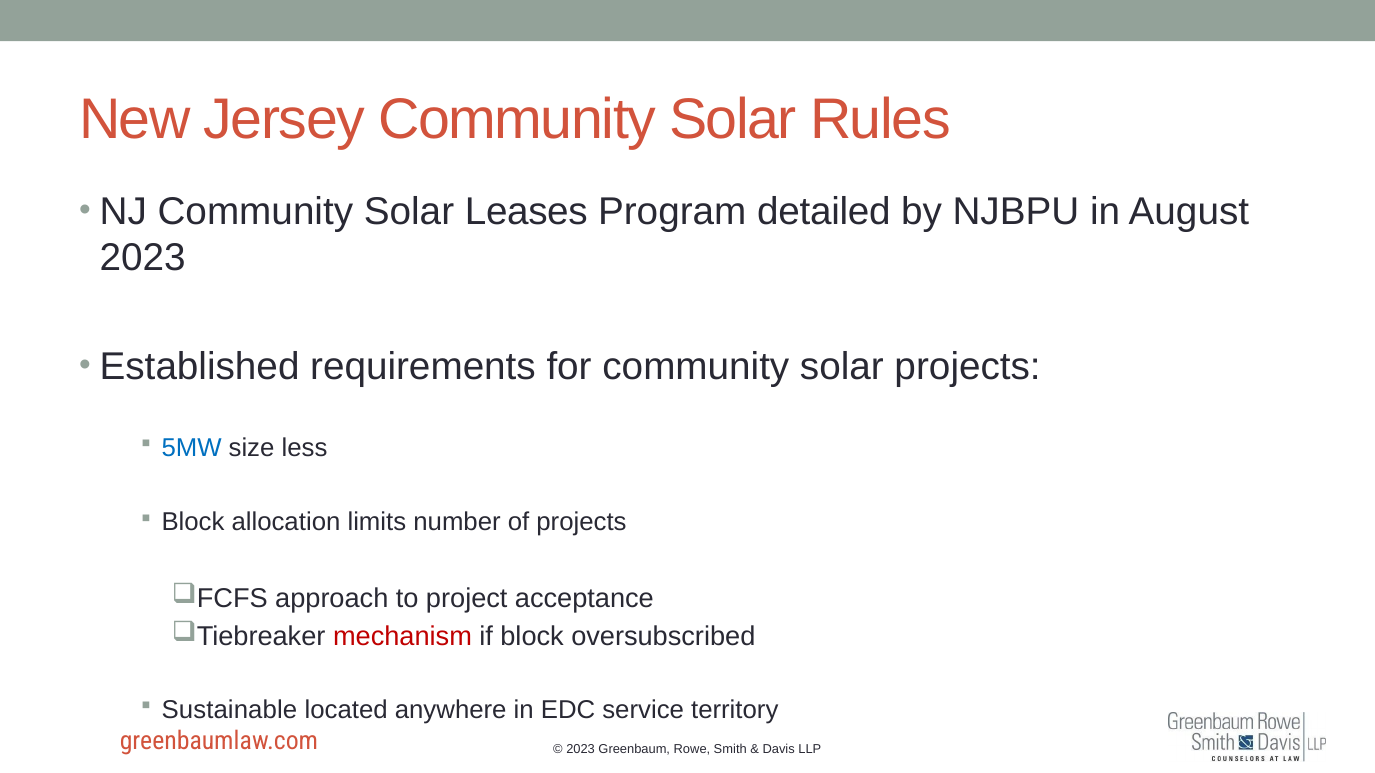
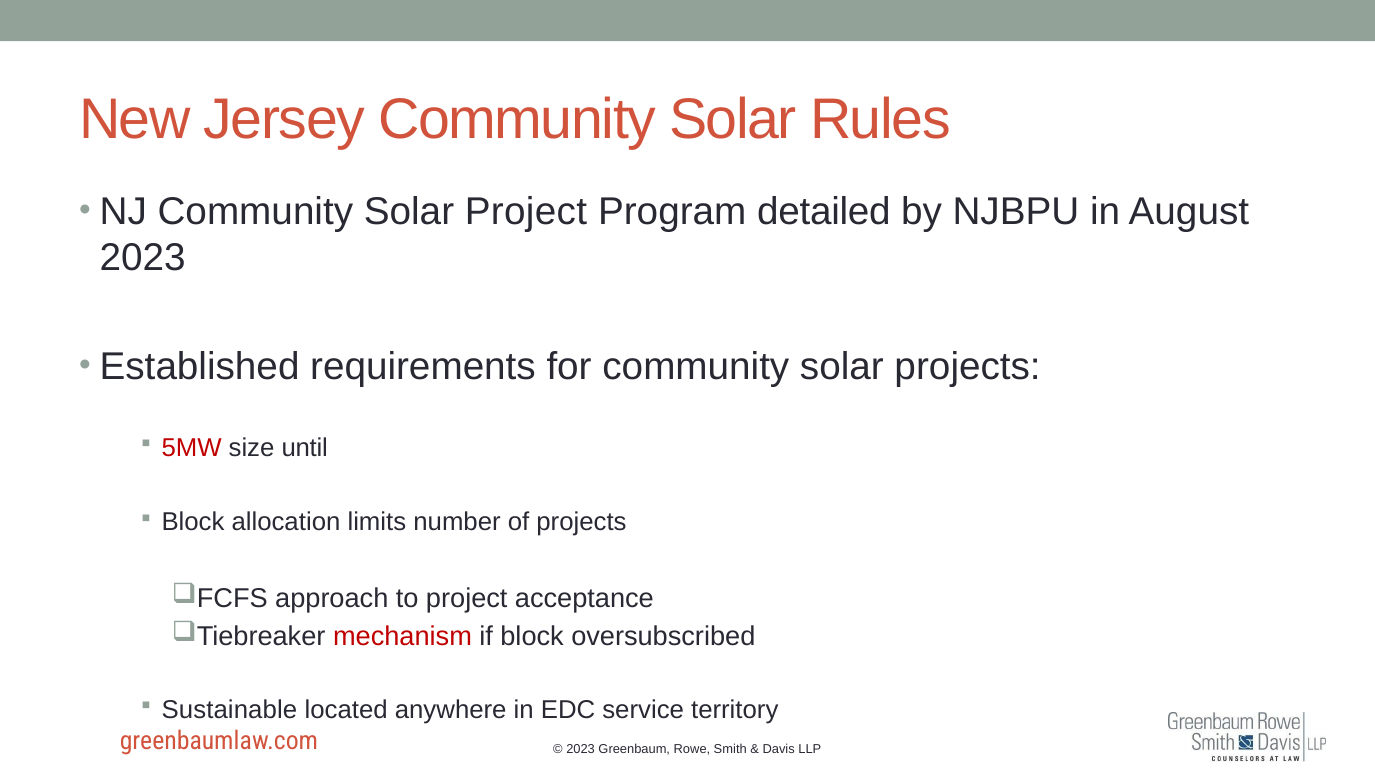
Solar Leases: Leases -> Project (526, 212)
5MW colour: blue -> red (192, 448)
less: less -> until (305, 448)
